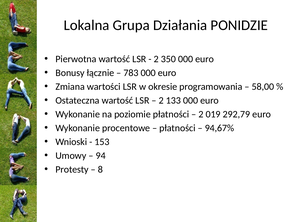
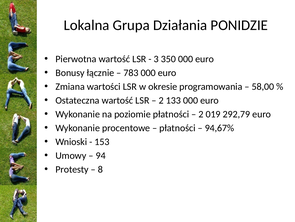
2: 2 -> 3 (156, 59)
